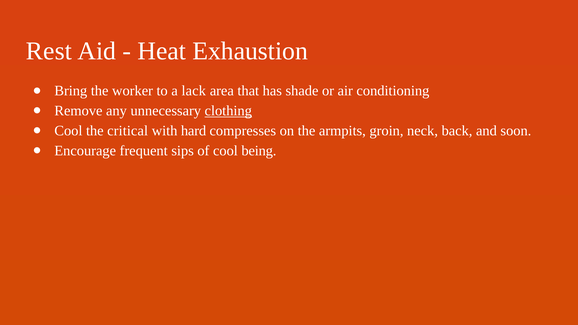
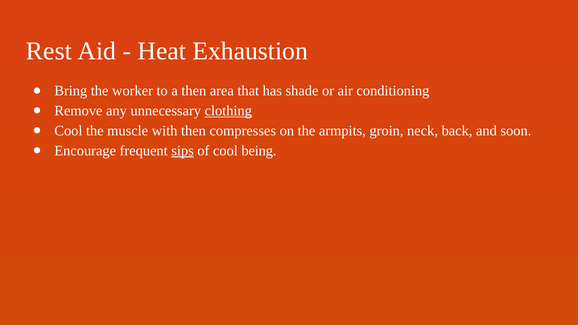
a lack: lack -> then (194, 91)
critical: critical -> muscle (128, 131)
with hard: hard -> then (193, 131)
sips underline: none -> present (183, 151)
